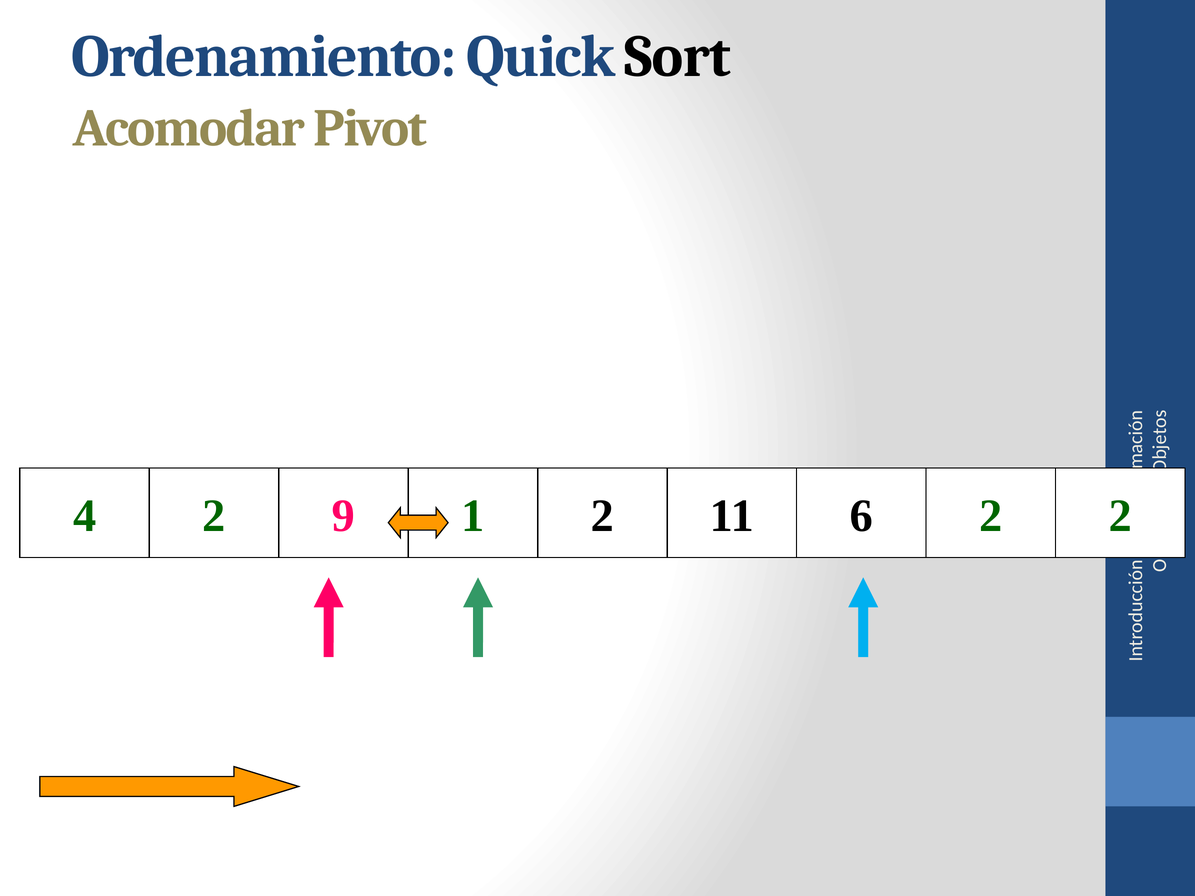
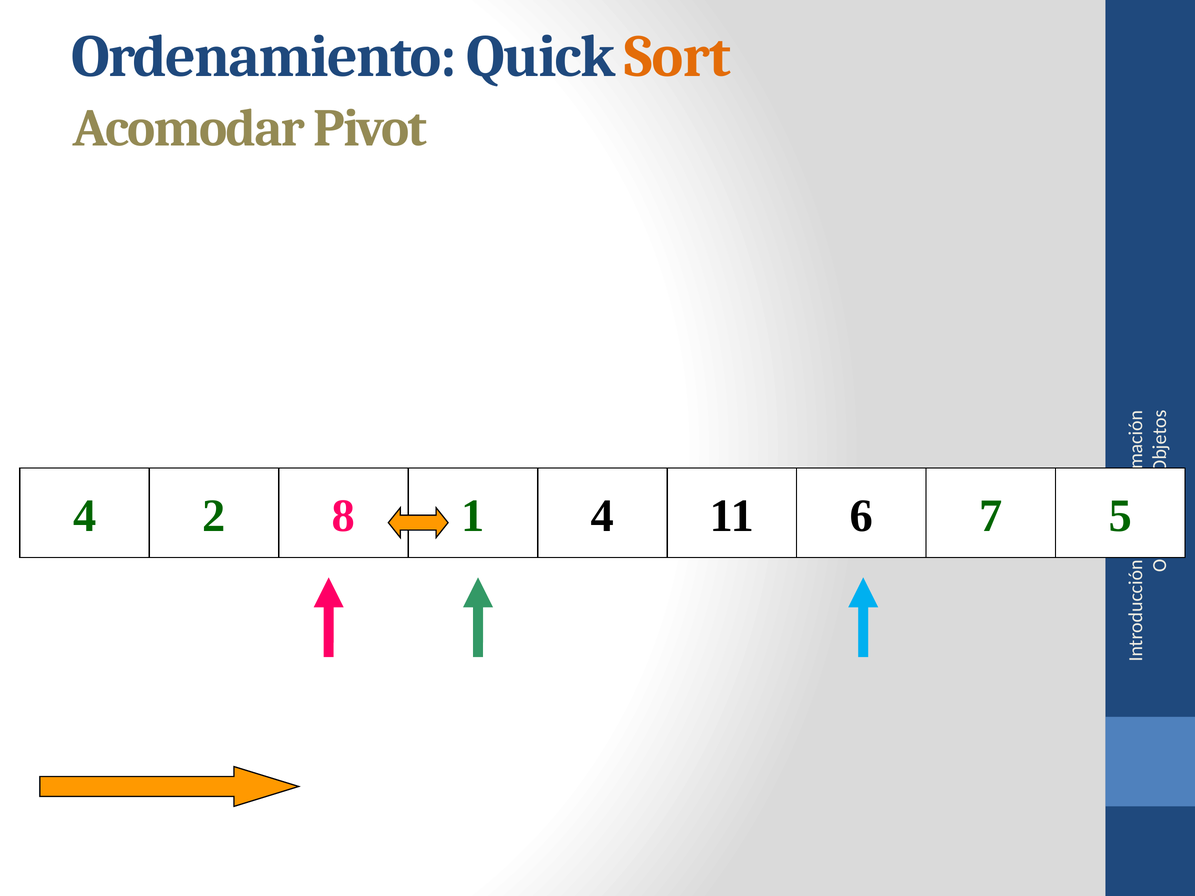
Sort colour: black -> orange (678, 56)
9: 9 -> 8 (344, 516)
1 2: 2 -> 4 (602, 516)
6 2: 2 -> 7 (991, 516)
4 2: 2 -> 5 (1120, 516)
